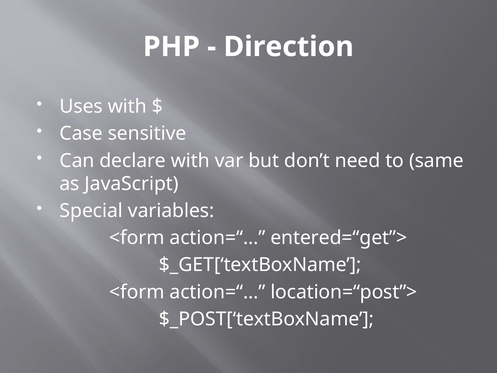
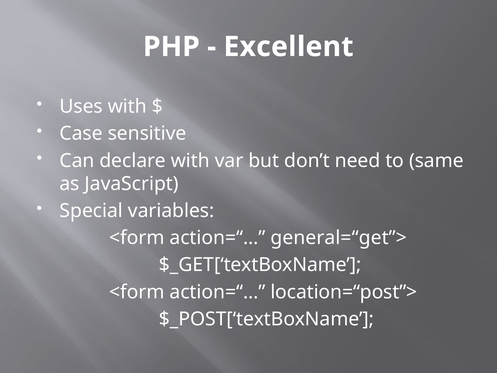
Direction: Direction -> Excellent (289, 47)
entered=“get”>: entered=“get”> -> general=“get”> (339, 238)
